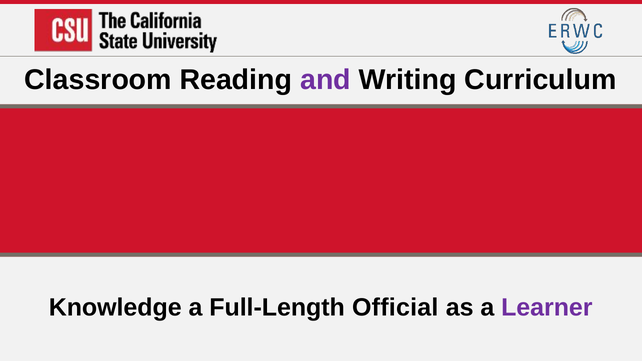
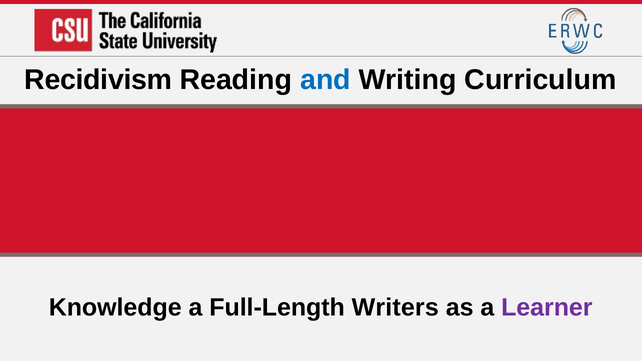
Classroom: Classroom -> Recidivism (98, 80)
and colour: purple -> blue (326, 80)
Official: Official -> Writers (395, 308)
